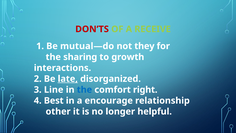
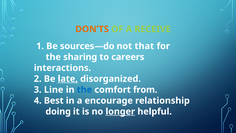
DON’TS colour: red -> orange (92, 29)
mutual—do: mutual—do -> sources—do (87, 46)
they: they -> that (144, 46)
growth: growth -> careers (128, 57)
right: right -> from (145, 90)
other: other -> doing (58, 111)
longer underline: none -> present (120, 111)
